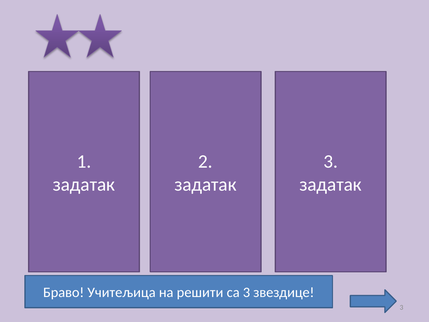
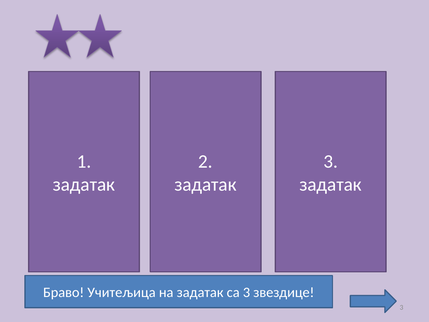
на решити: решити -> задатак (200, 292)
